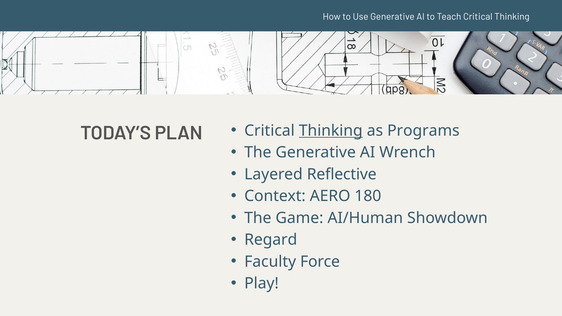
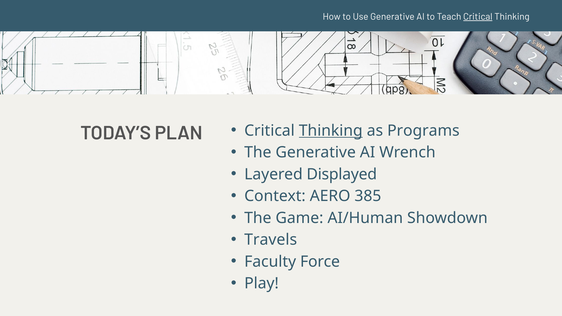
Critical underline: none -> present (478, 17)
Reflective: Reflective -> Displayed (342, 174)
180: 180 -> 385 (368, 196)
Regard: Regard -> Travels (271, 240)
